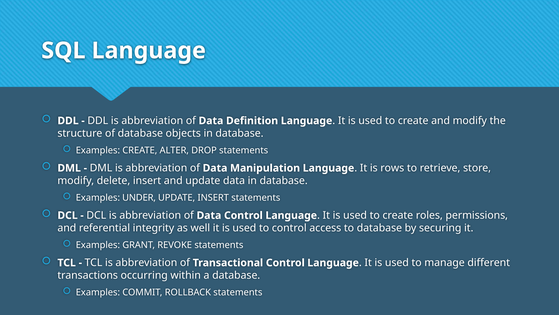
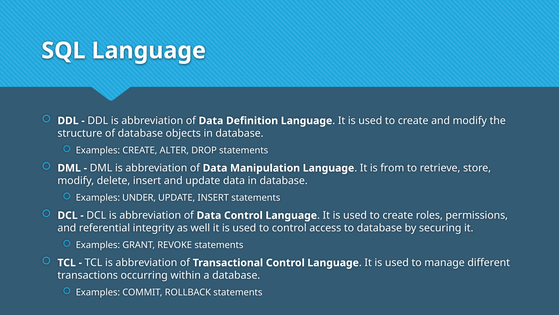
rows: rows -> from (392, 168)
